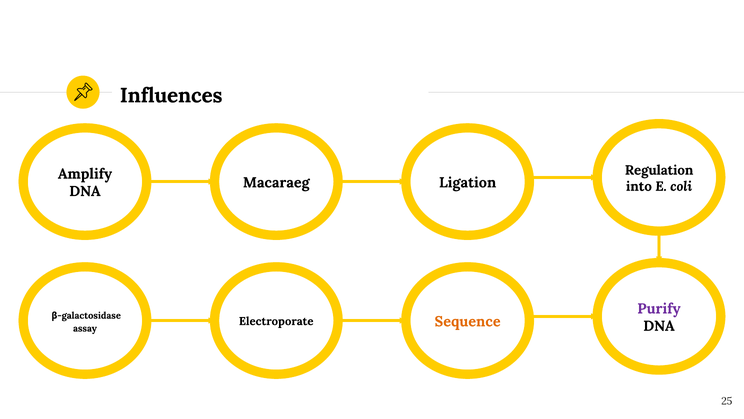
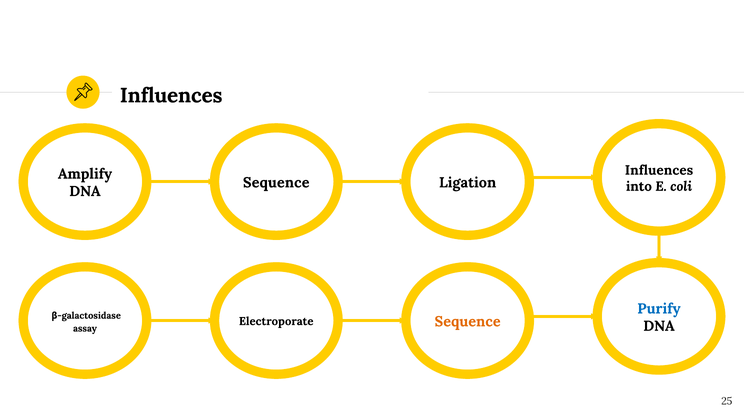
Regulation: Regulation -> Influences (659, 170)
Macaraeg: Macaraeg -> Sequence (276, 182)
Purify colour: purple -> blue (659, 308)
